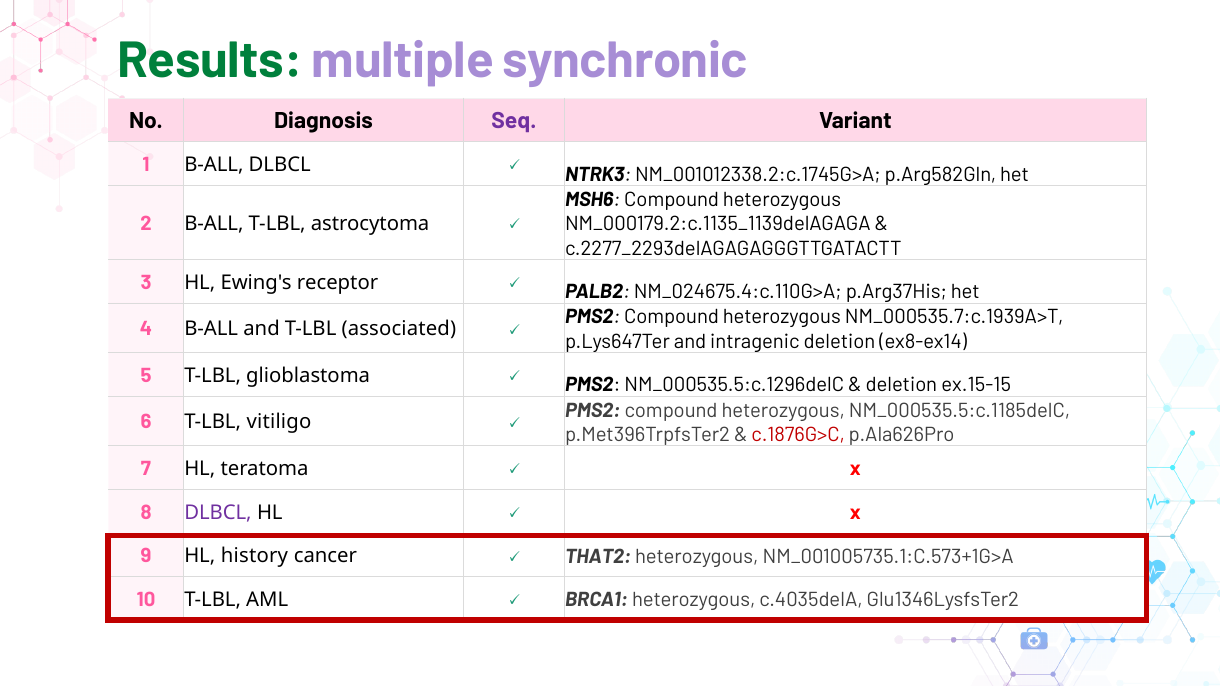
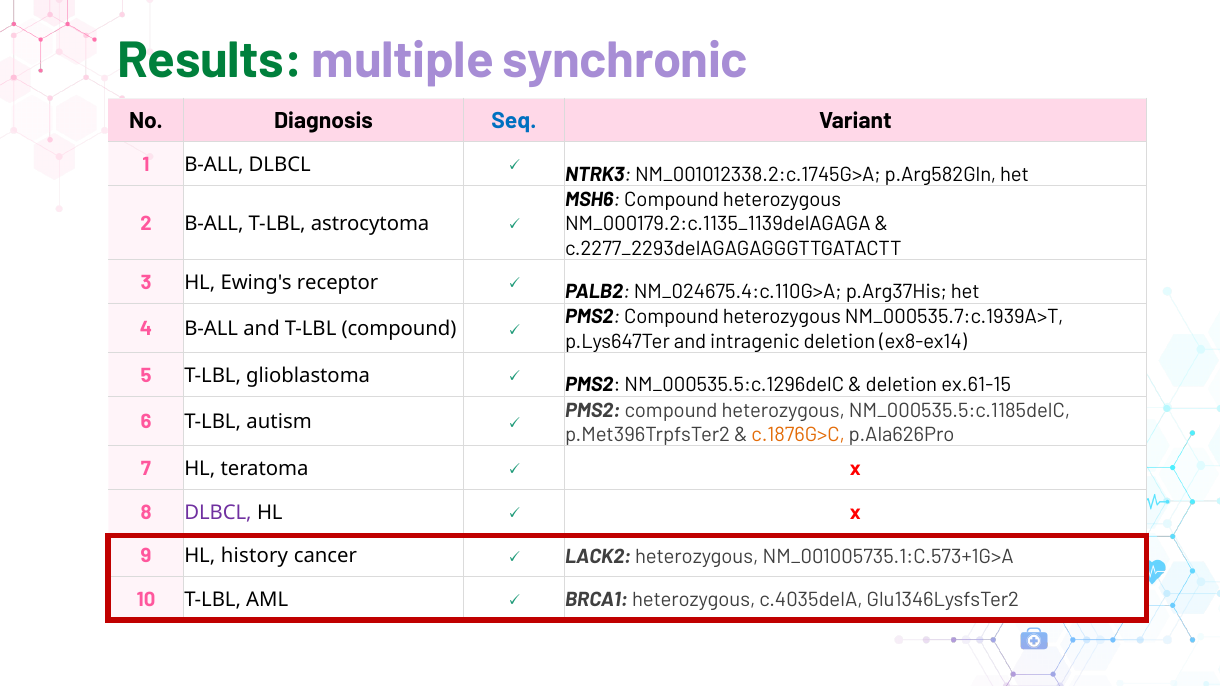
Seq colour: purple -> blue (514, 121)
T-LBL associated: associated -> compound (399, 329)
ex.15-15: ex.15-15 -> ex.61-15 (976, 385)
vitiligo: vitiligo -> autism (279, 422)
c.1876G>C colour: red -> orange (798, 435)
THAT2: THAT2 -> LACK2 (598, 557)
